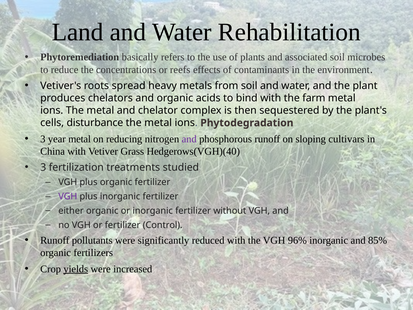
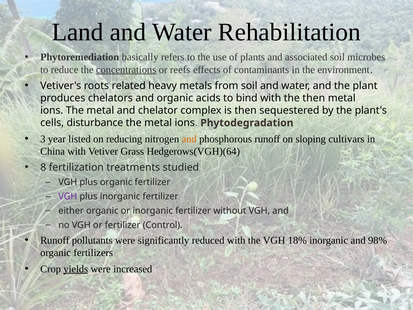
concentrations underline: none -> present (126, 70)
spread: spread -> related (129, 86)
the farm: farm -> then (314, 98)
year metal: metal -> listed (80, 139)
and colour: purple -> orange (189, 139)
Hedgerows(VGH)(40: Hedgerows(VGH)(40 -> Hedgerows(VGH)(64 (193, 151)
3: 3 -> 8 (43, 167)
96%: 96% -> 18% (297, 240)
85%: 85% -> 98% (378, 240)
